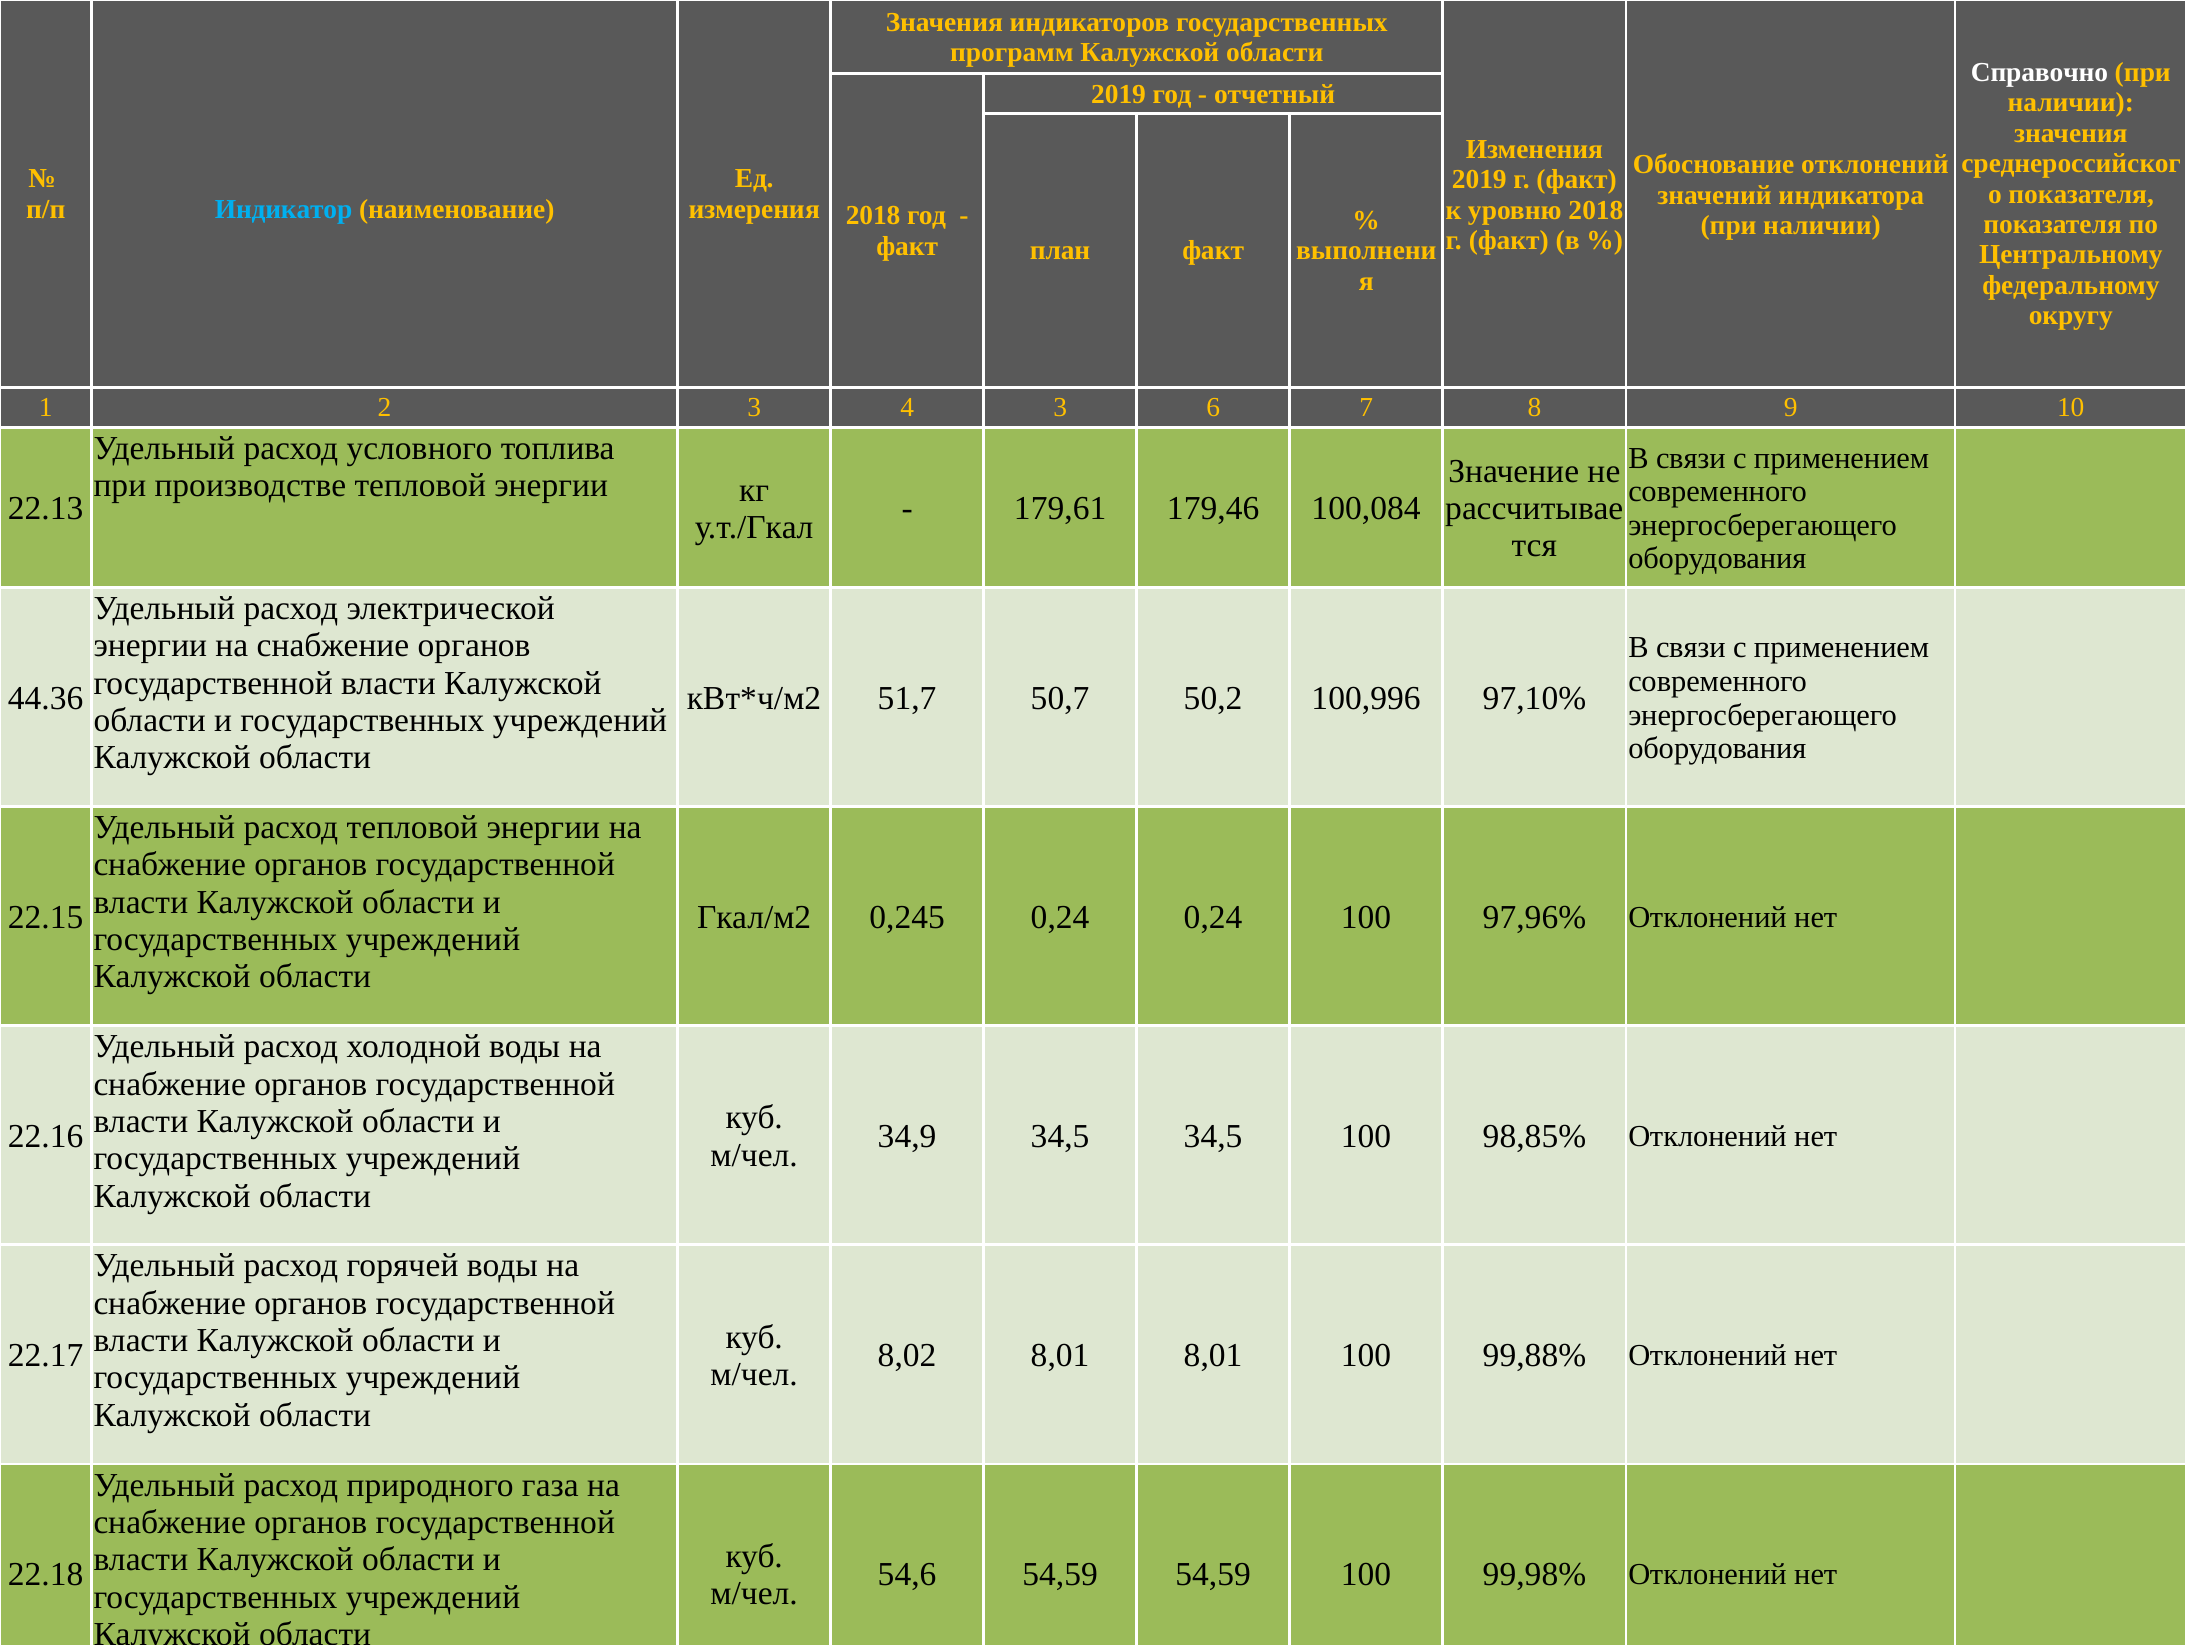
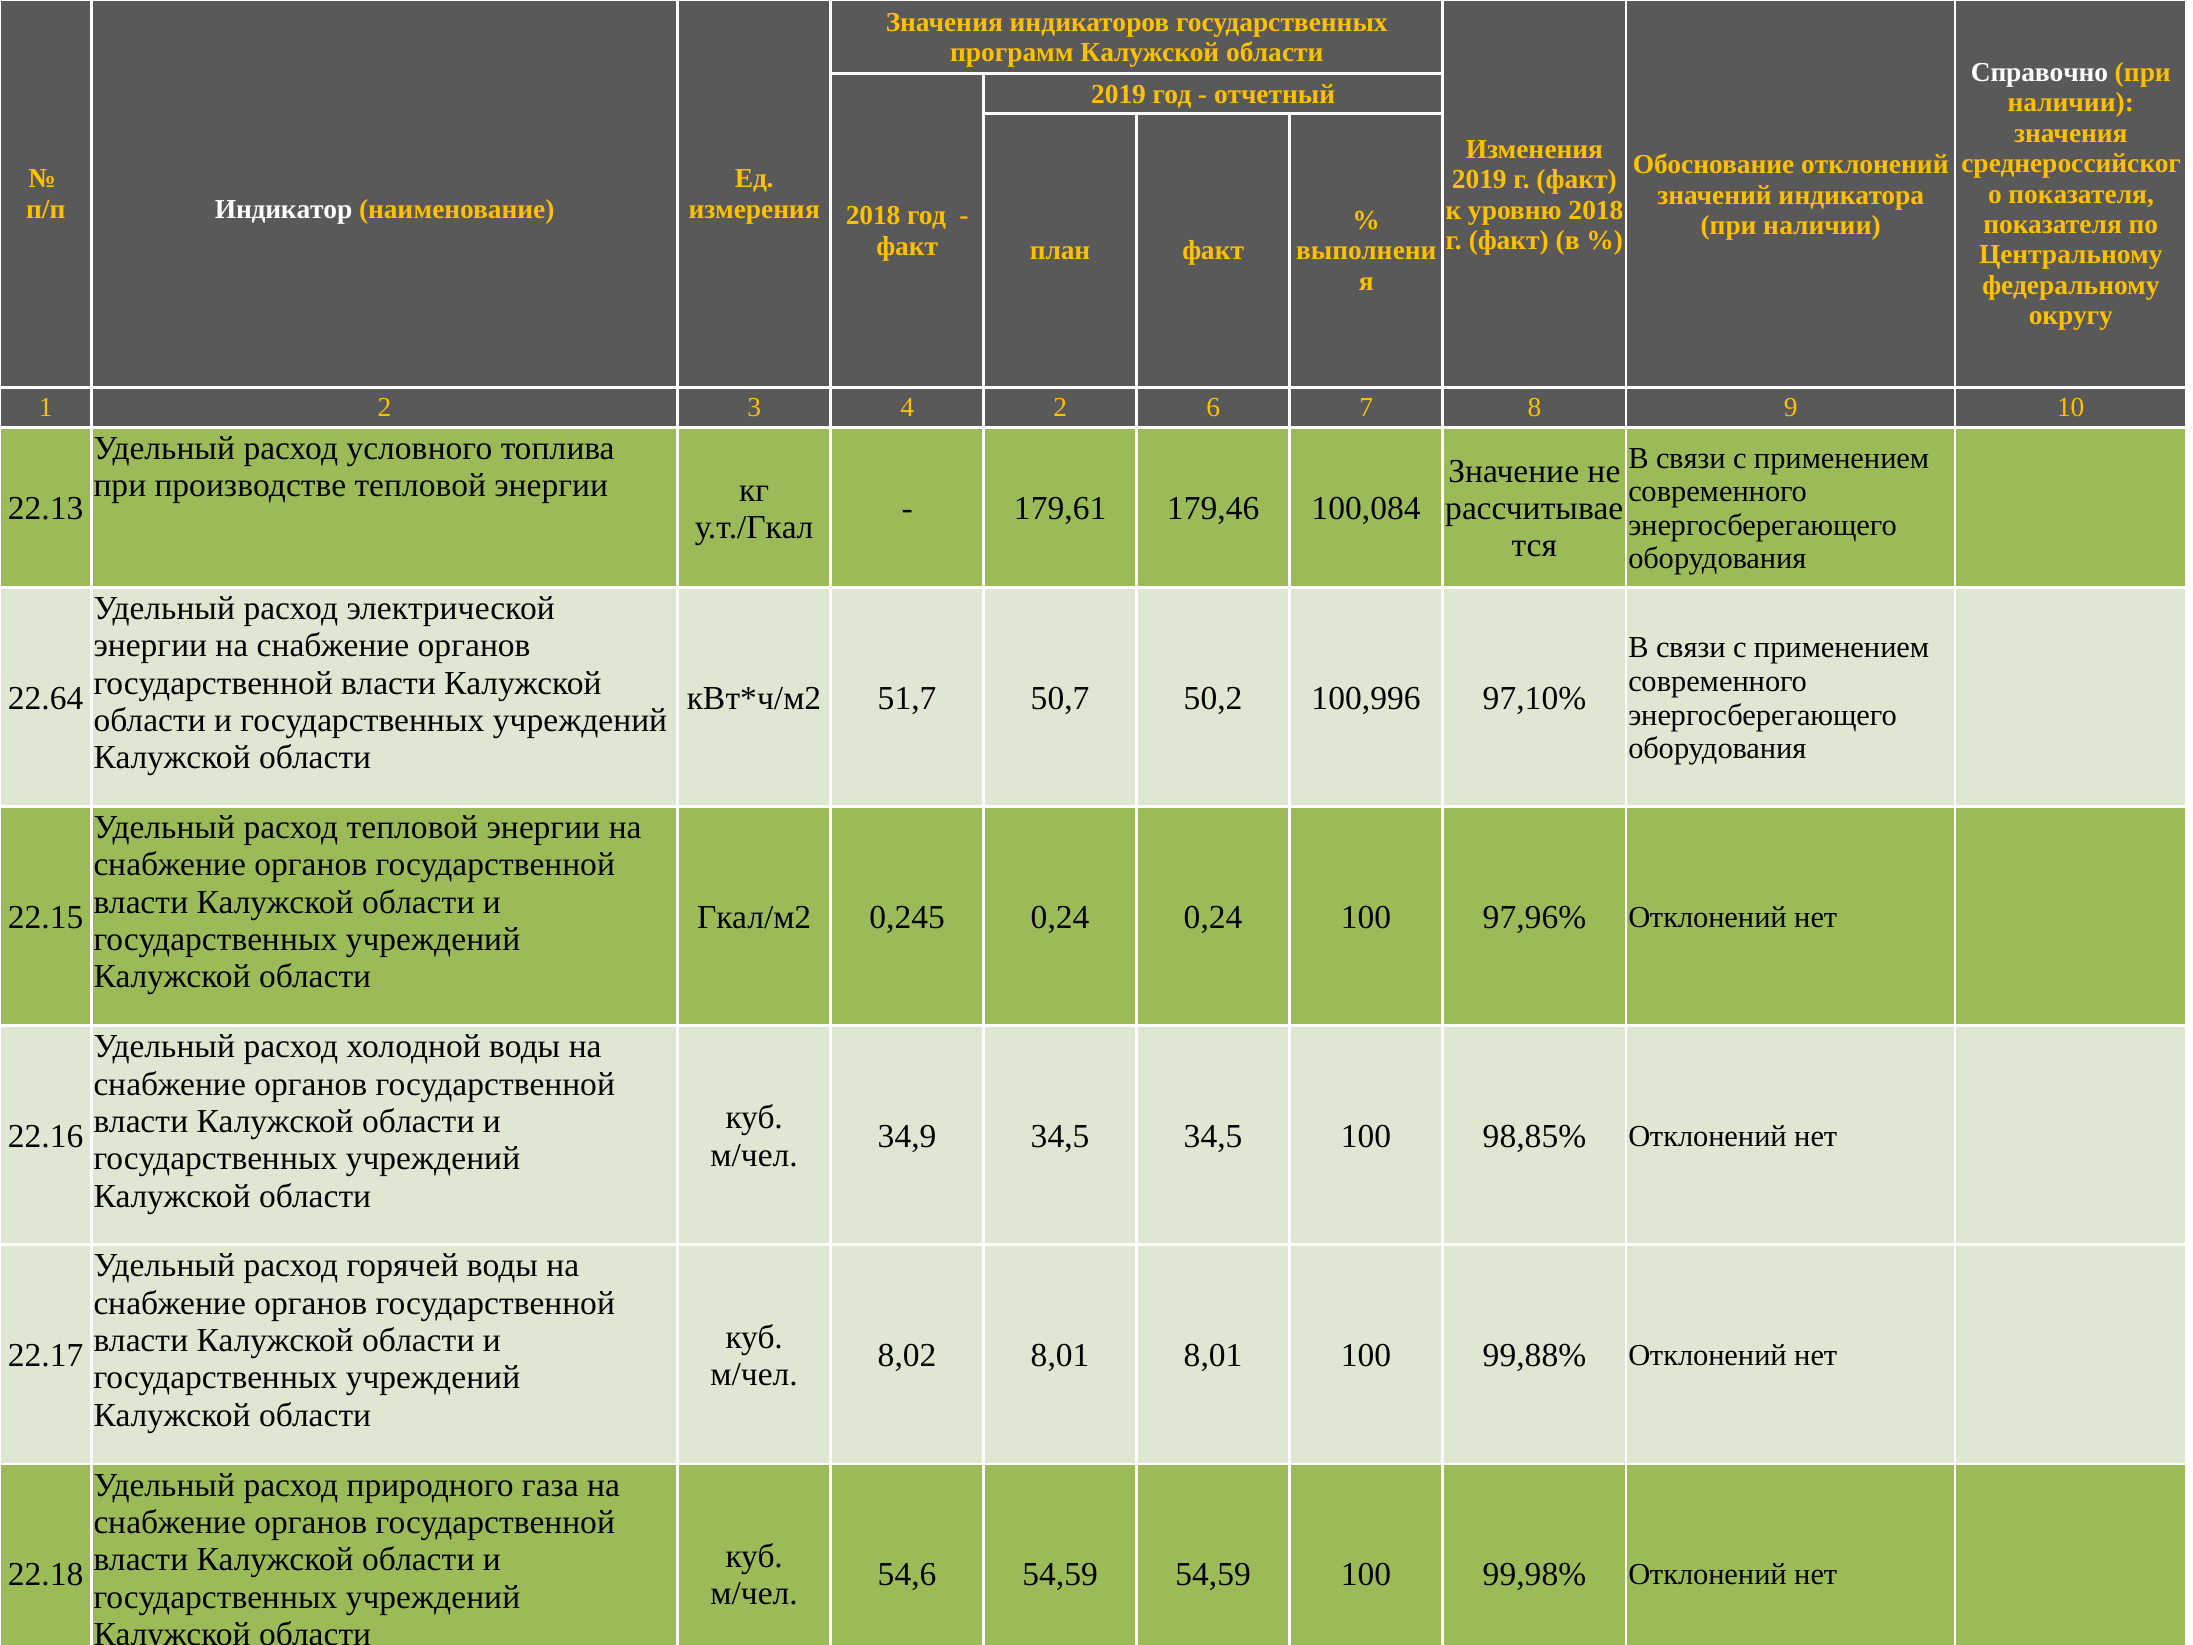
Индикатор colour: light blue -> white (284, 209)
4 3: 3 -> 2 (1060, 408)
44.36: 44.36 -> 22.64 (46, 698)
